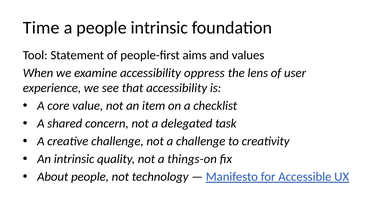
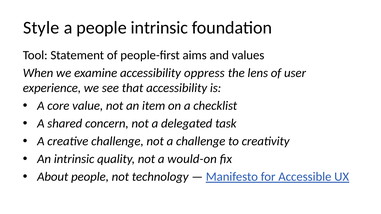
Time: Time -> Style (41, 28)
things-on: things-on -> would-on (192, 159)
